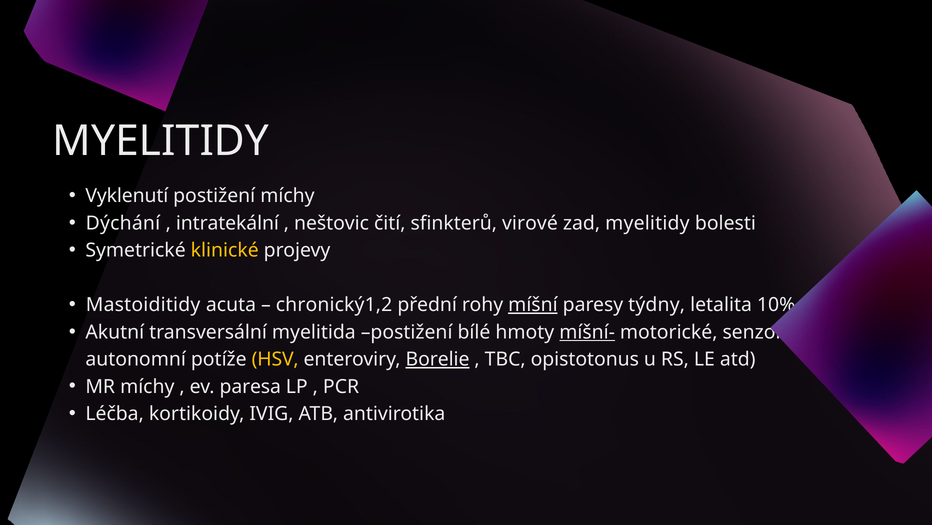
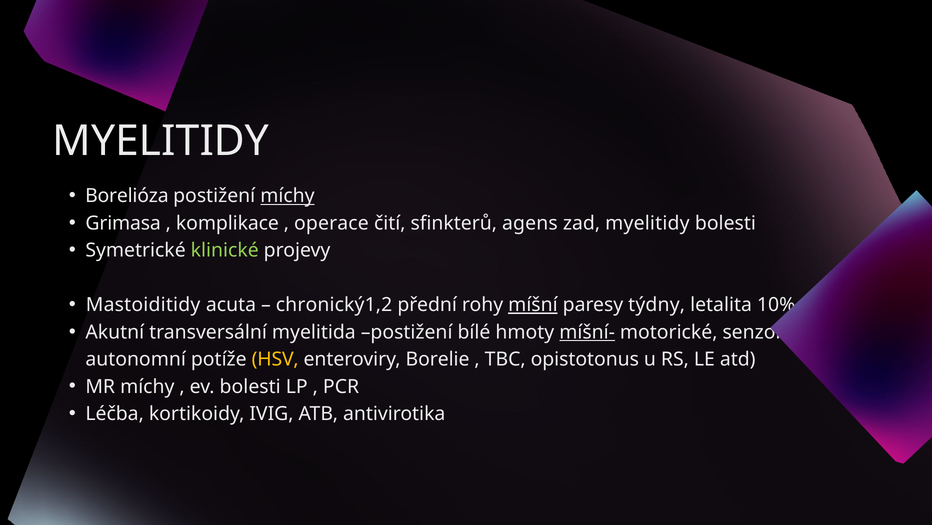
Vyklenutí: Vyklenutí -> Borelióza (127, 196)
míchy underline: none -> present (287, 196)
Dýchání: Dýchání -> Grimasa (123, 223)
intratekální: intratekální -> komplikace (227, 223)
neštovic: neštovic -> operace (331, 223)
virové: virové -> agens (530, 223)
klinické colour: yellow -> light green (225, 250)
Borelie underline: present -> none (438, 359)
ev paresa: paresa -> bolesti (250, 386)
